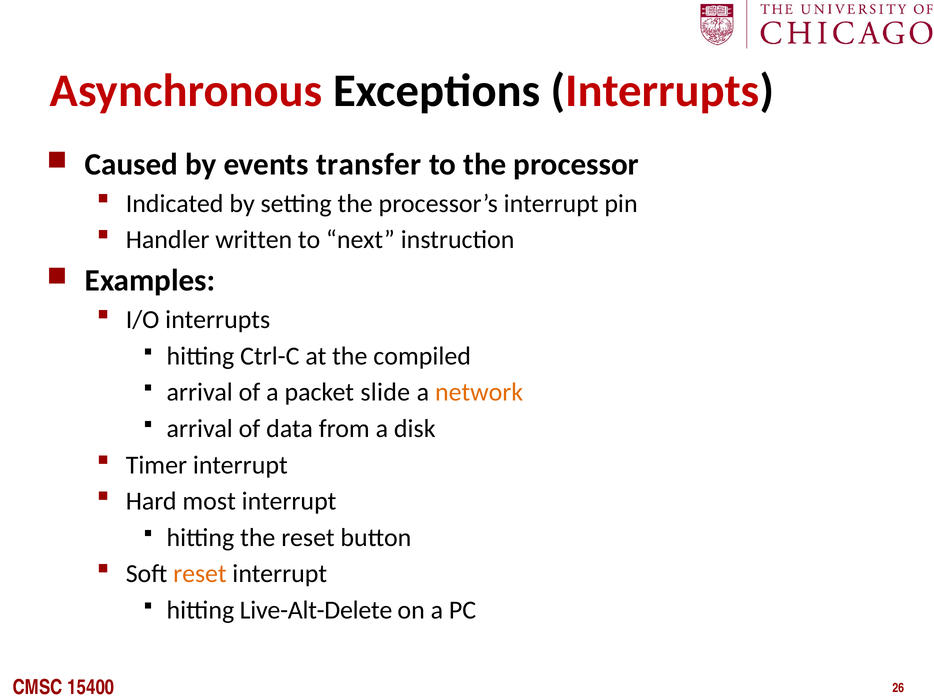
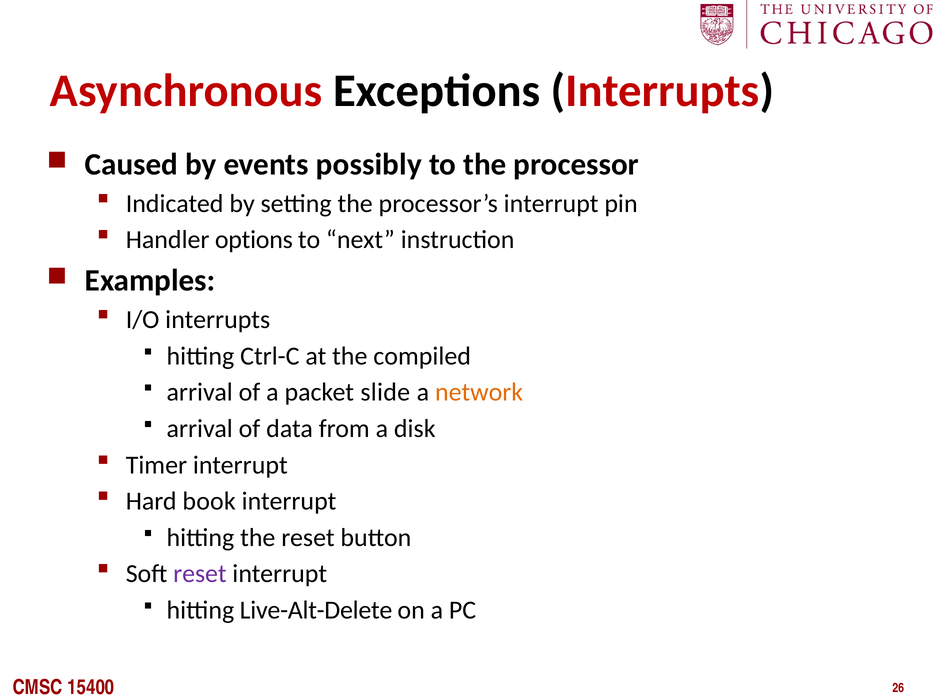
transfer: transfer -> possibly (369, 165)
written: written -> options (254, 240)
most: most -> book (209, 502)
reset colour: orange -> purple (200, 574)
